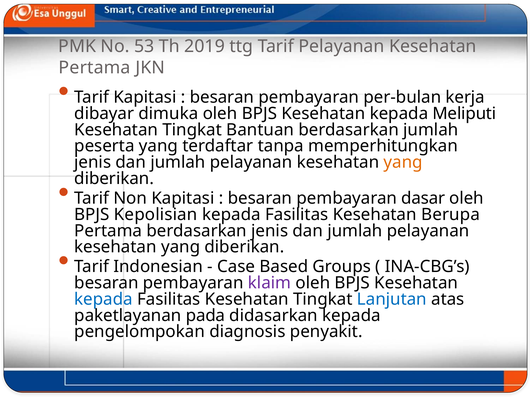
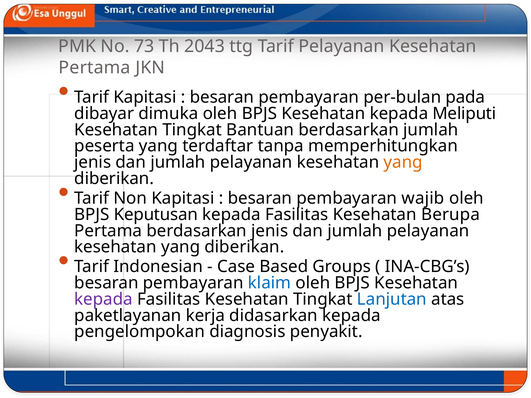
53: 53 -> 73 (144, 46)
2019: 2019 -> 2043 (205, 46)
kerja: kerja -> pada (465, 97)
dasar: dasar -> wajib (423, 198)
Kepolisian: Kepolisian -> Keputusan (156, 215)
klaim colour: purple -> blue (270, 283)
kepada colour: blue -> purple (103, 299)
pada: pada -> kerja (205, 316)
